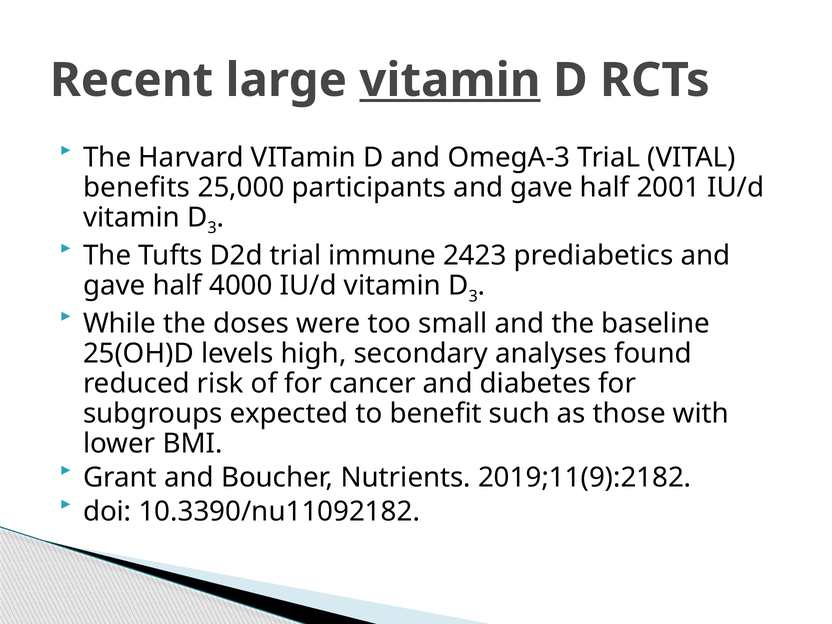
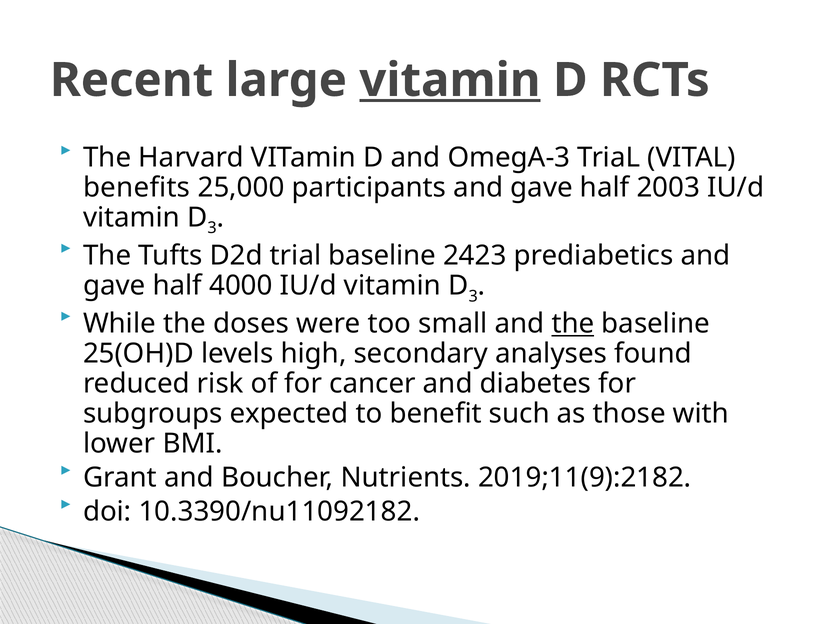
2001: 2001 -> 2003 (668, 187)
trial immune: immune -> baseline (382, 256)
the underline: none -> present (573, 324)
